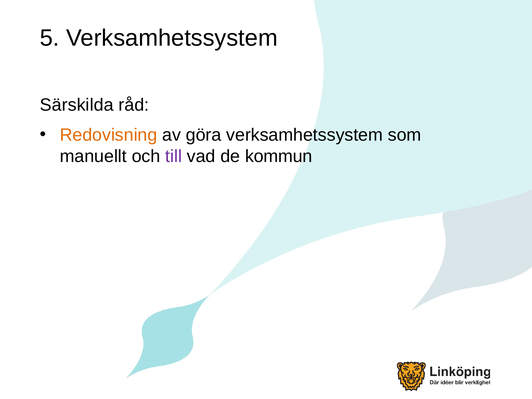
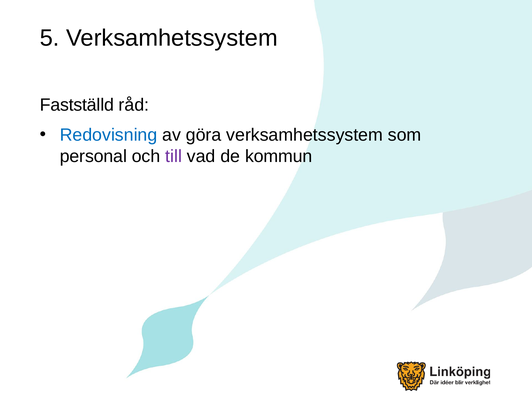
Särskilda: Särskilda -> Fastställd (77, 105)
Redovisning colour: orange -> blue (109, 135)
manuellt: manuellt -> personal (93, 156)
